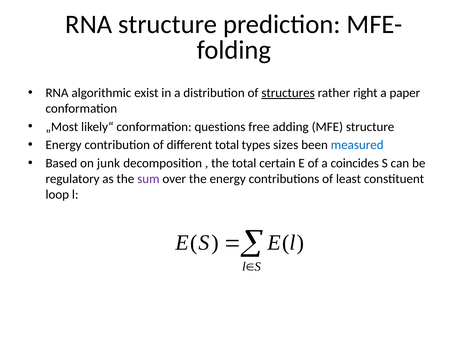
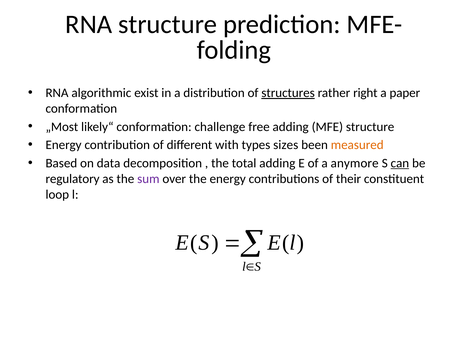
questions: questions -> challenge (220, 127)
different total: total -> with (227, 145)
measured colour: blue -> orange (357, 145)
junk: junk -> data (109, 163)
total certain: certain -> adding (277, 163)
coincides: coincides -> anymore (355, 163)
can underline: none -> present (400, 163)
least: least -> their (349, 179)
